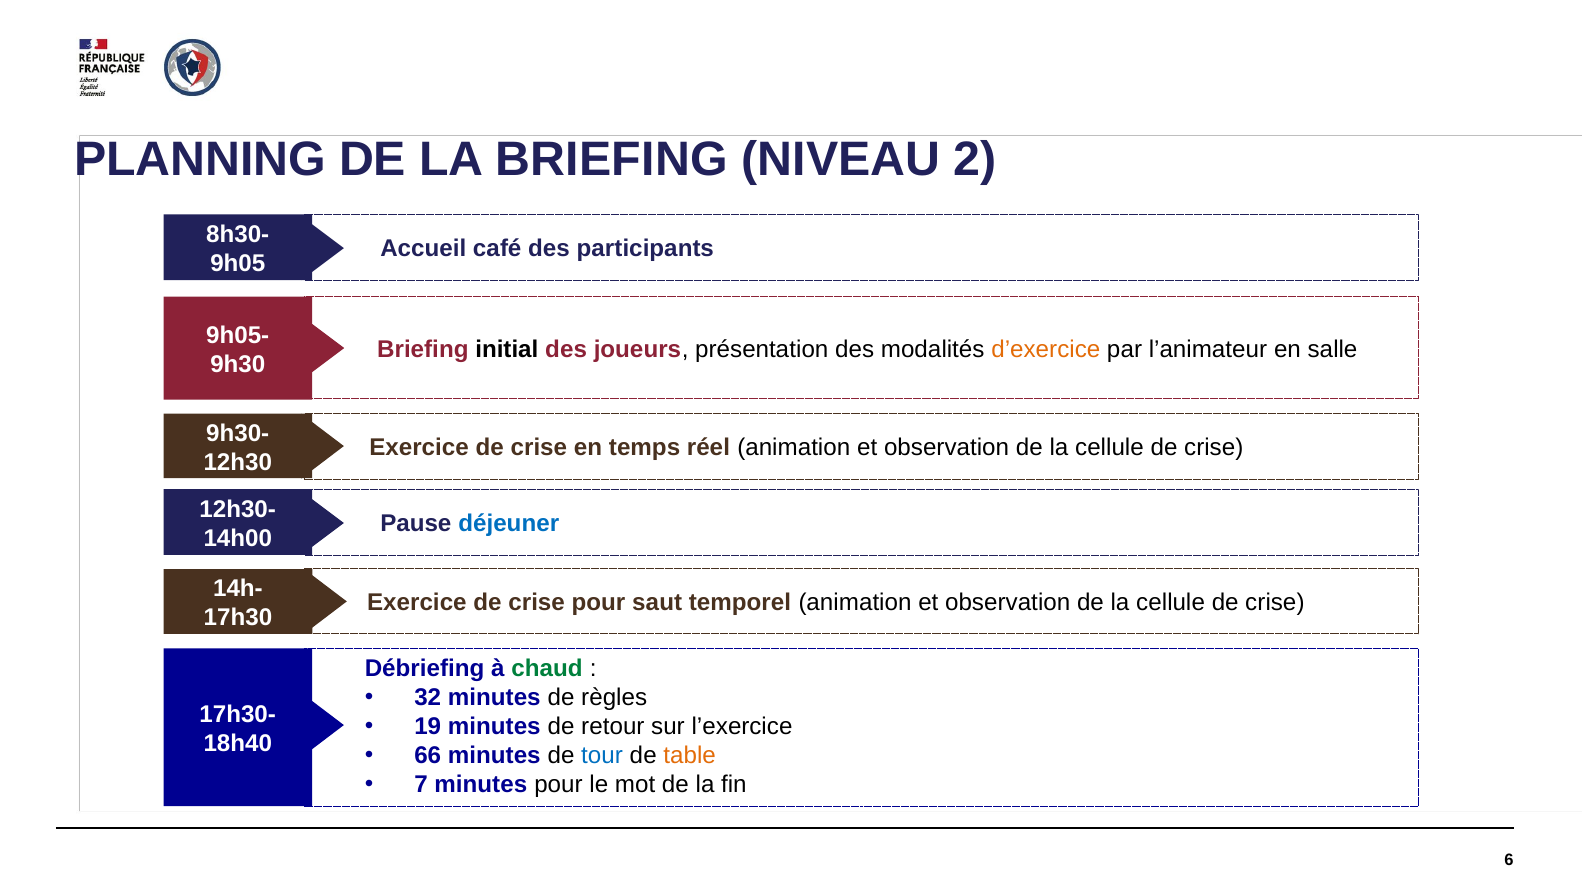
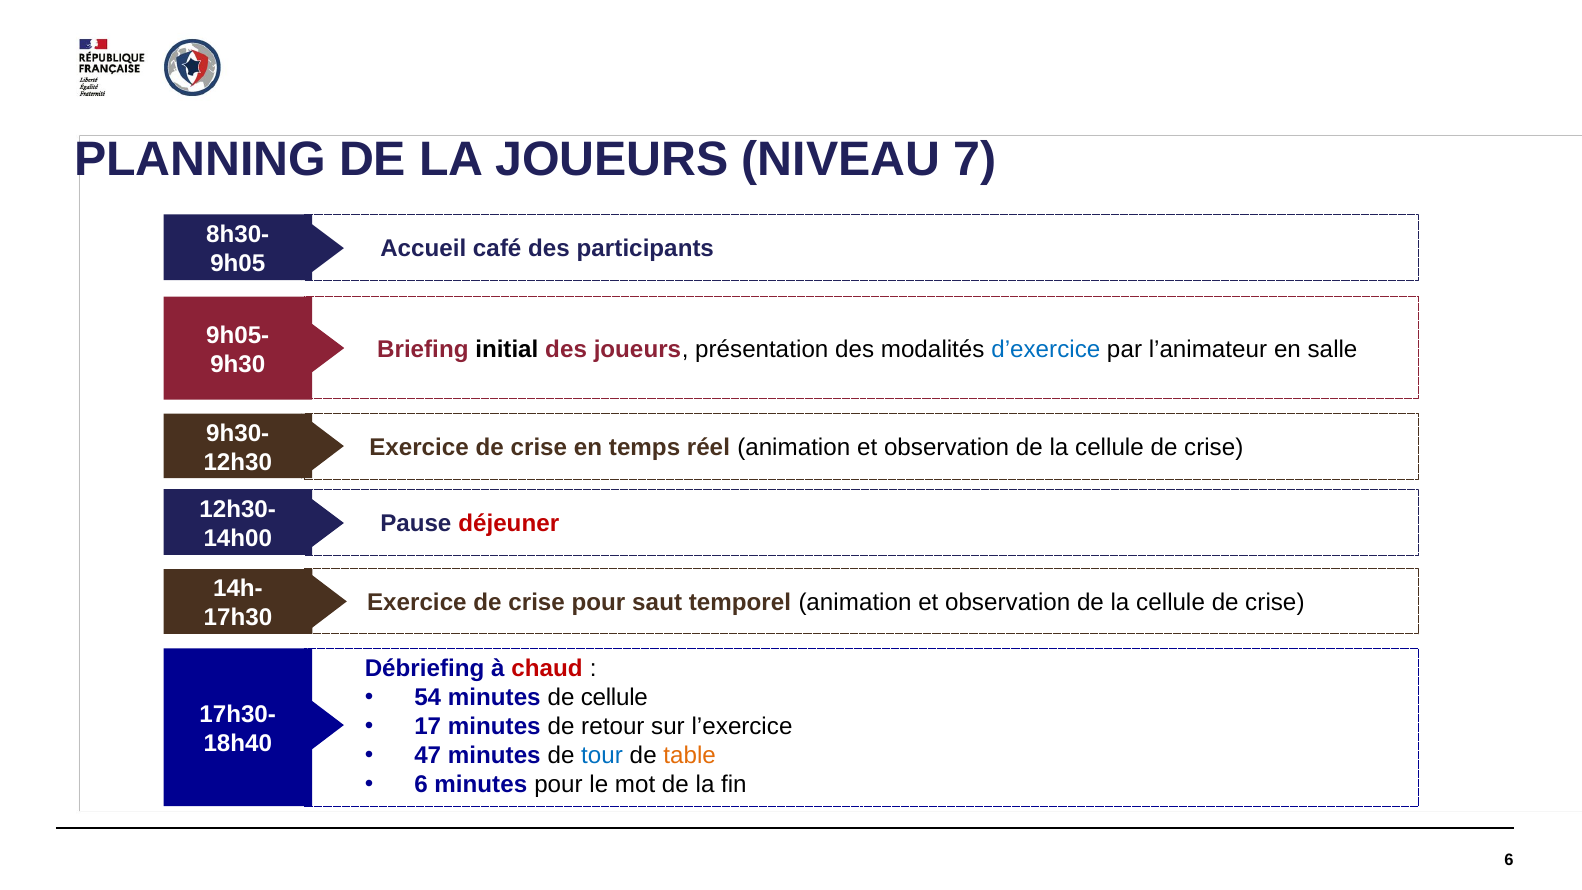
LA BRIEFING: BRIEFING -> JOUEURS (612, 160)
2: 2 -> 7 (975, 160)
d’exercice colour: orange -> blue (1046, 349)
déjeuner colour: blue -> red (509, 524)
chaud colour: green -> red (547, 669)
32: 32 -> 54 (428, 698)
de règles: règles -> cellule (614, 698)
19: 19 -> 17 (428, 727)
66: 66 -> 47 (428, 756)
7: 7 -> 6 (421, 785)
